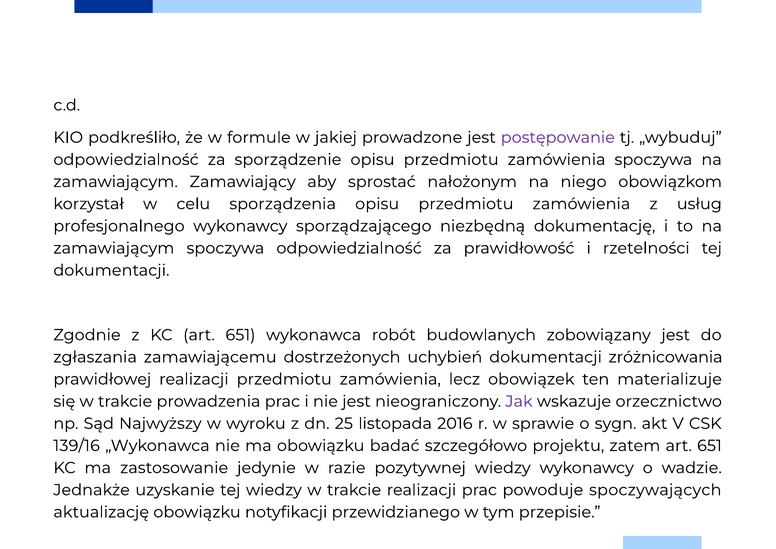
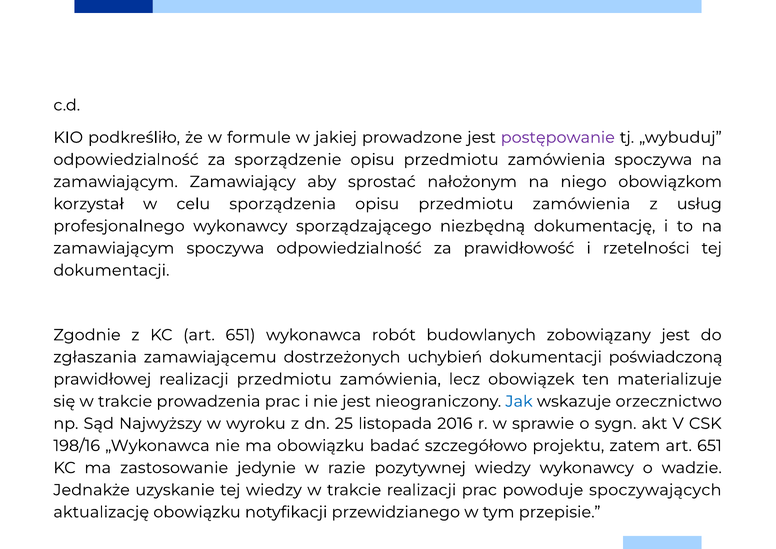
zróżnicowania: zróżnicowania -> poświadczoną (666, 357)
Jak colour: purple -> blue (519, 401)
139/16: 139/16 -> 198/16 (77, 445)
